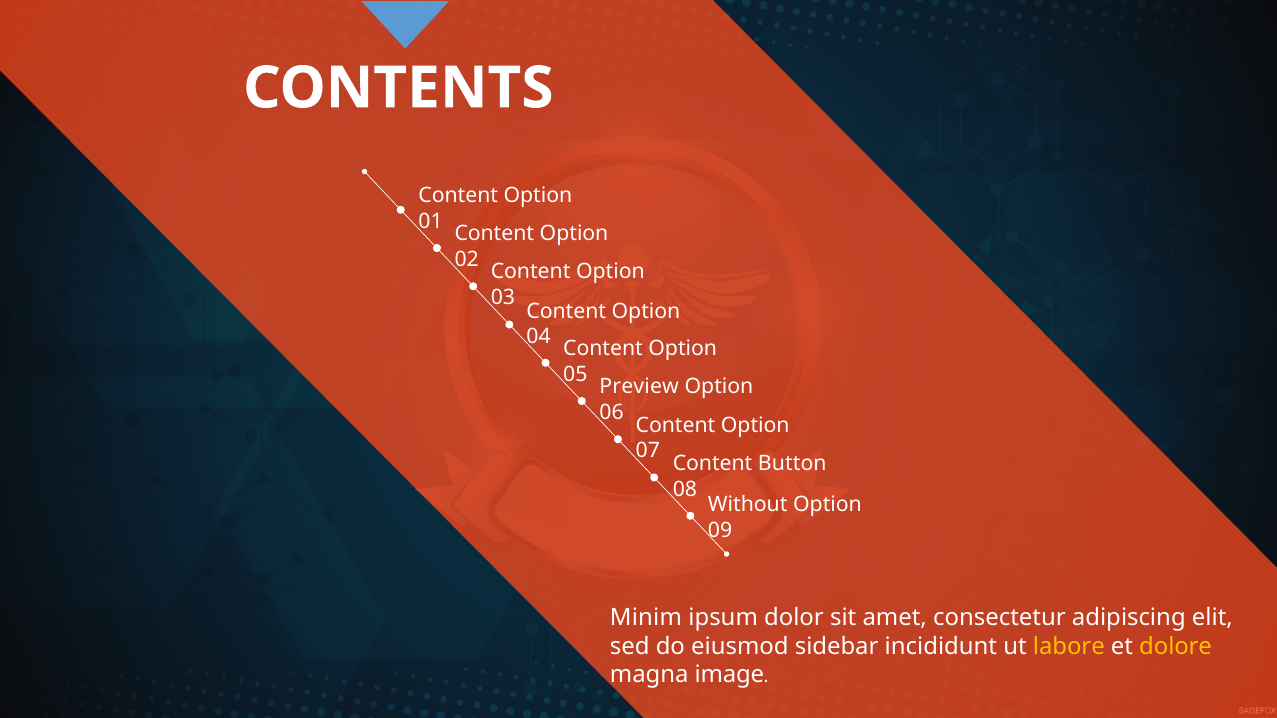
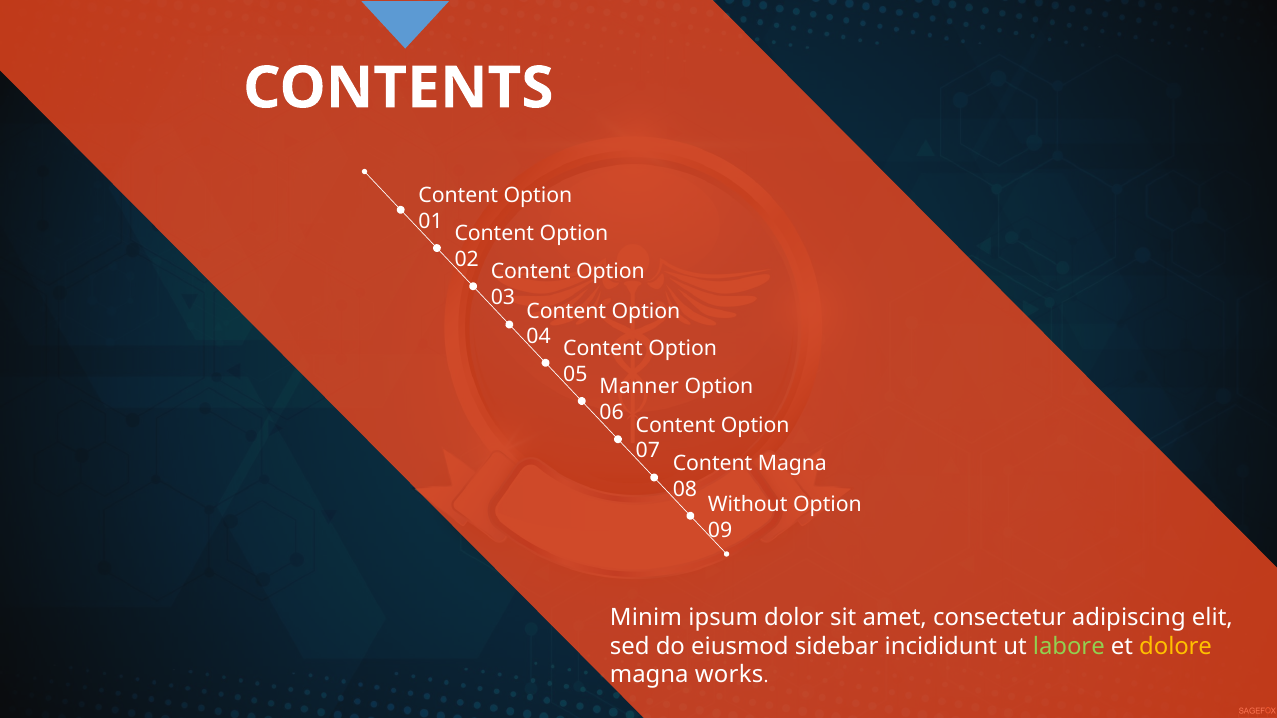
Preview: Preview -> Manner (639, 387)
Content Button: Button -> Magna (792, 464)
labore colour: yellow -> light green (1069, 646)
image: image -> works (729, 675)
